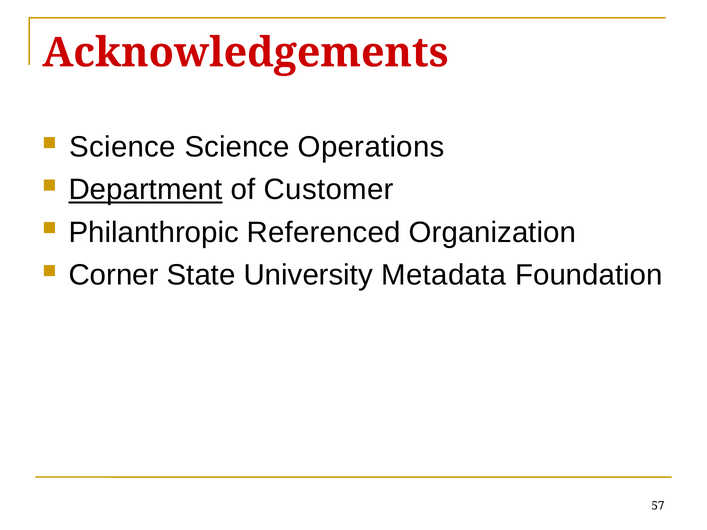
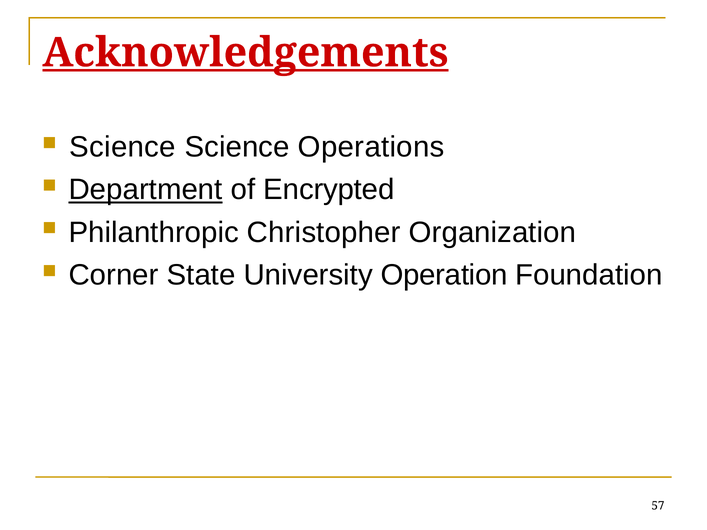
Acknowledgements underline: none -> present (245, 53)
Customer: Customer -> Encrypted (329, 190)
Referenced: Referenced -> Christopher (324, 233)
Metadata: Metadata -> Operation (444, 275)
